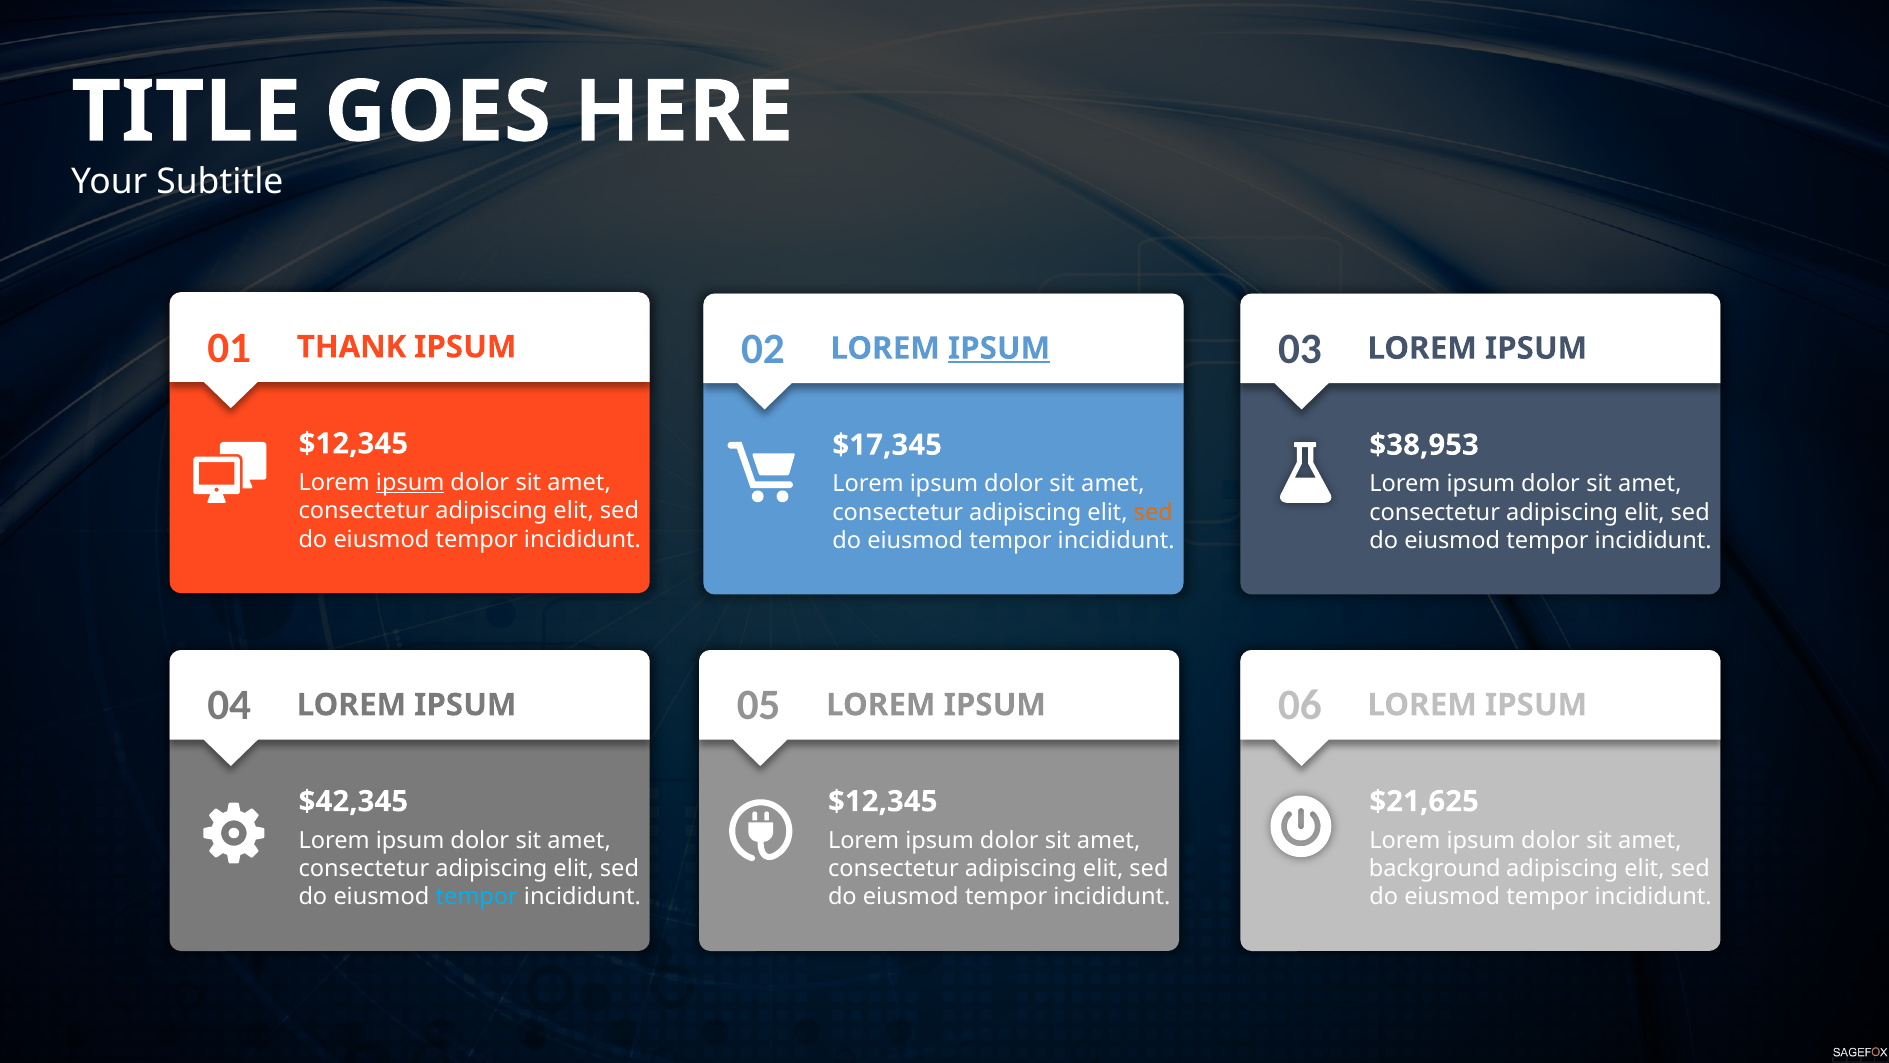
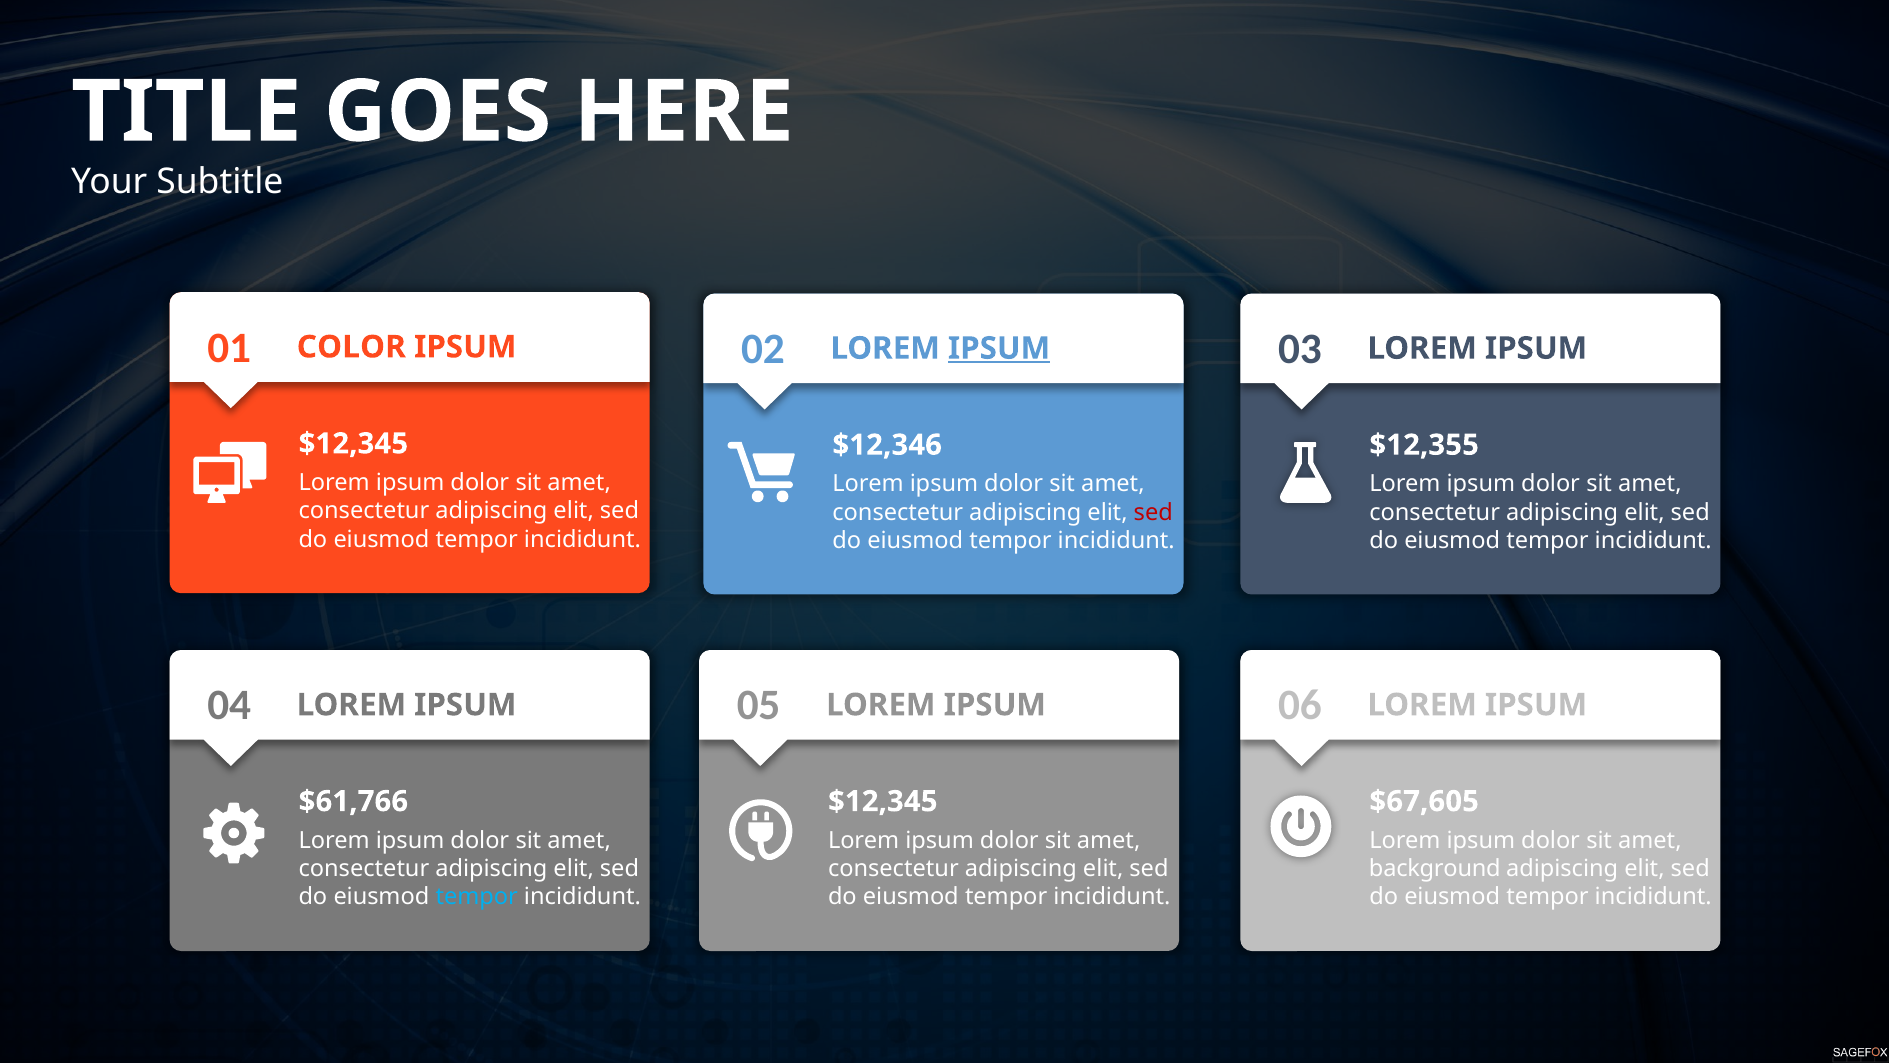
THANK: THANK -> COLOR (351, 347)
$17,345: $17,345 -> $12,346 (887, 445)
$38,953: $38,953 -> $12,355 (1424, 445)
ipsum underline: present -> none (410, 482)
sed colour: orange -> red (1153, 512)
$42,345: $42,345 -> $61,766 (353, 801)
$21,625: $21,625 -> $67,605 (1424, 801)
